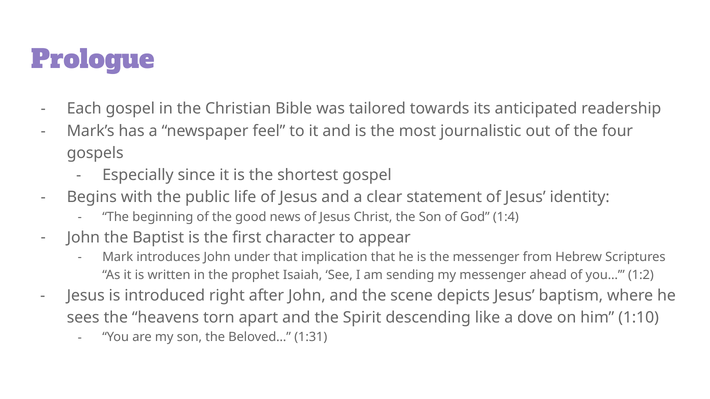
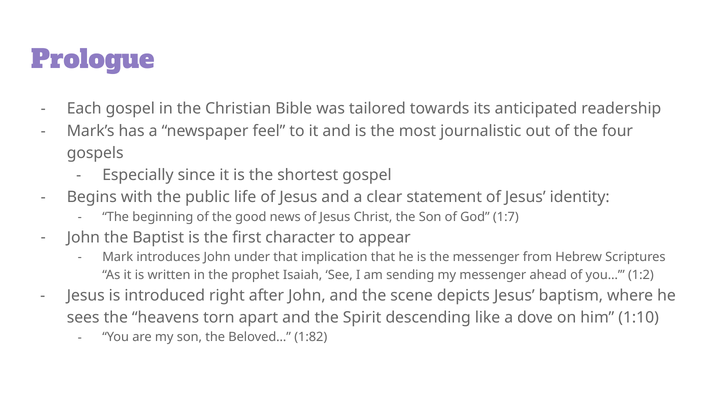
1:4: 1:4 -> 1:7 (506, 217)
1:31: 1:31 -> 1:82 (311, 338)
